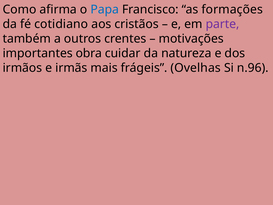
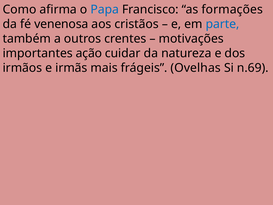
cotidiano: cotidiano -> venenosa (61, 24)
parte colour: purple -> blue (223, 24)
obra: obra -> ação (89, 53)
n.96: n.96 -> n.69 (253, 68)
